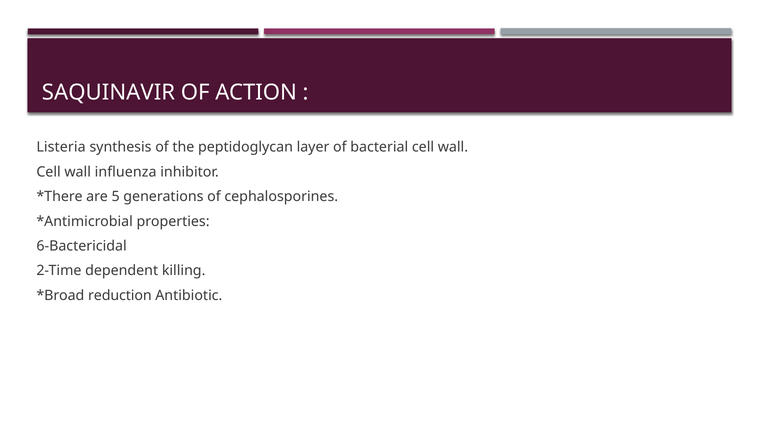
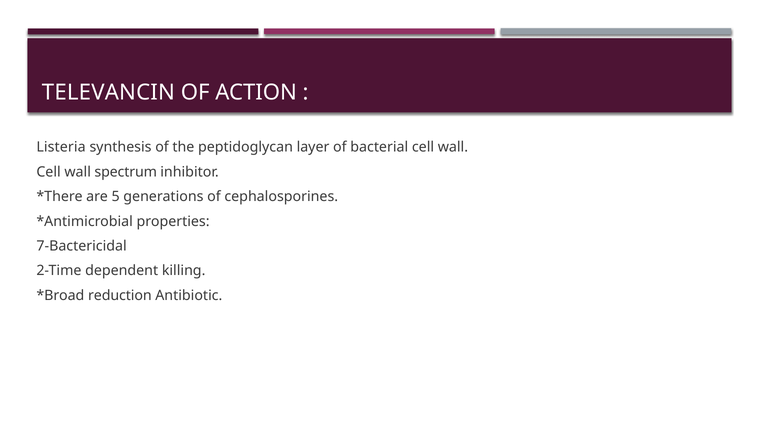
SAQUINAVIR: SAQUINAVIR -> TELEVANCIN (108, 92)
influenza: influenza -> spectrum (126, 172)
6-Bactericidal: 6-Bactericidal -> 7-Bactericidal (82, 246)
